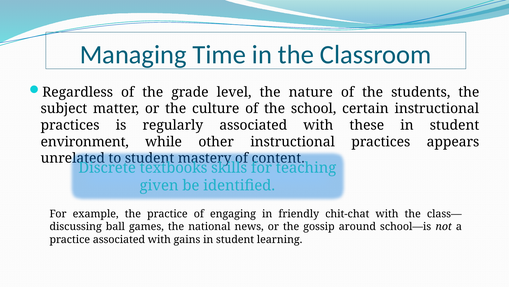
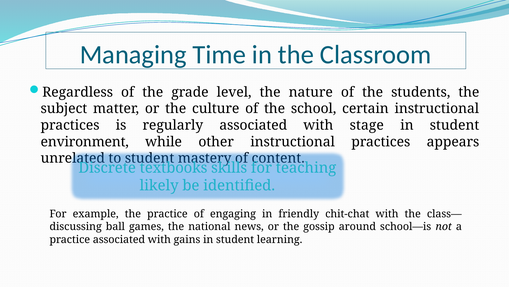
these: these -> stage (367, 125)
given: given -> likely (159, 185)
